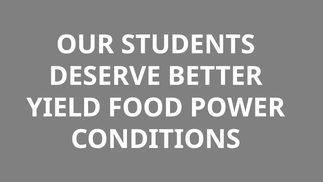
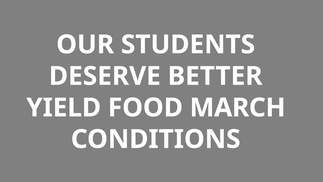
POWER: POWER -> MARCH (238, 108)
